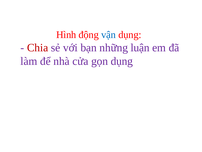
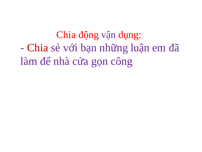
Hình: Hình -> Chia (66, 35)
vận colour: blue -> purple (109, 35)
gọn dụng: dụng -> công (122, 61)
